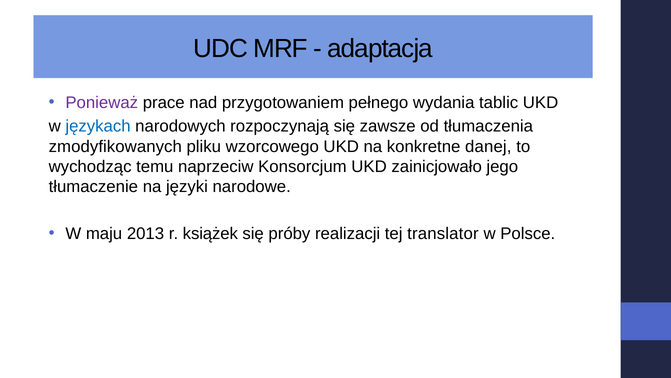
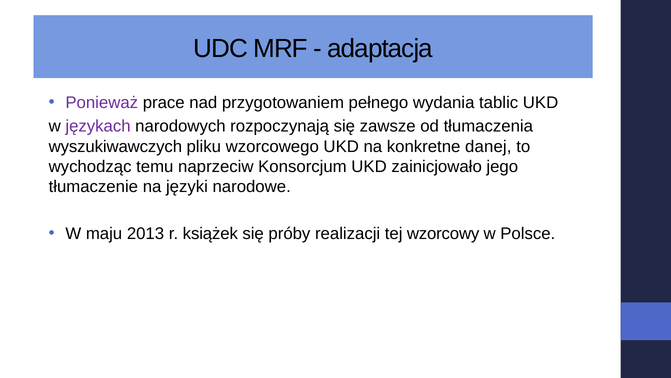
językach colour: blue -> purple (98, 126)
zmodyfikowanych: zmodyfikowanych -> wyszukiwawczych (115, 146)
translator: translator -> wzorcowy (443, 234)
